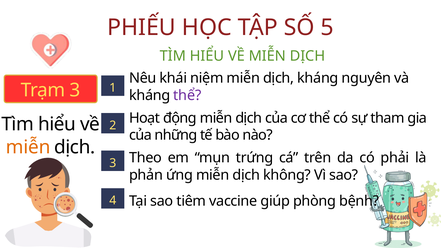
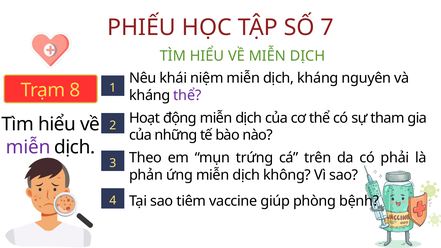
5: 5 -> 7 (327, 28)
Trạm 3: 3 -> 8 (75, 90)
miễn colour: orange -> purple (28, 147)
